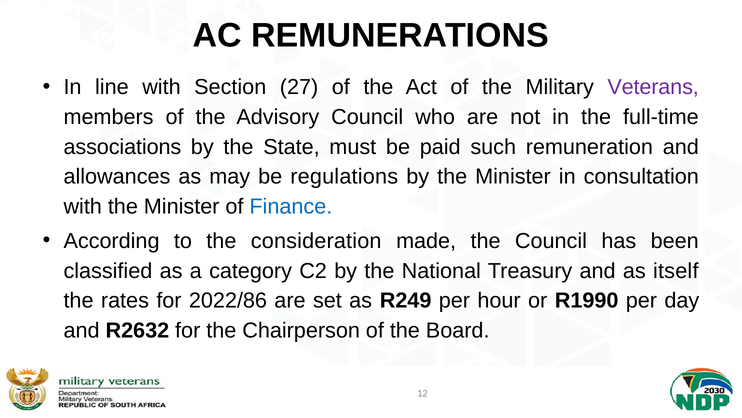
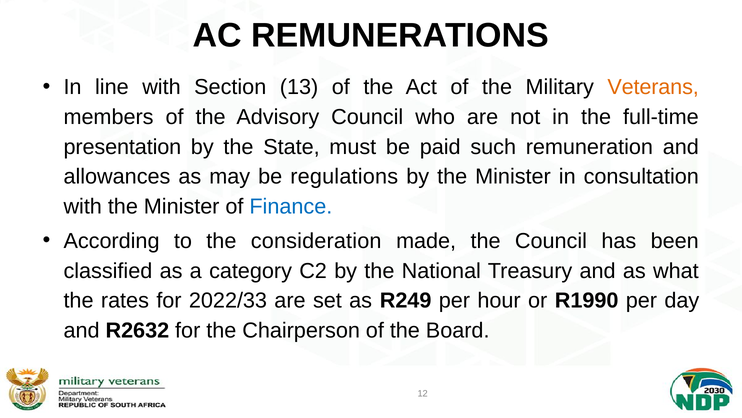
27: 27 -> 13 (299, 87)
Veterans colour: purple -> orange (653, 87)
associations: associations -> presentation (122, 147)
itself: itself -> what (676, 270)
2022/86: 2022/86 -> 2022/33 (228, 300)
